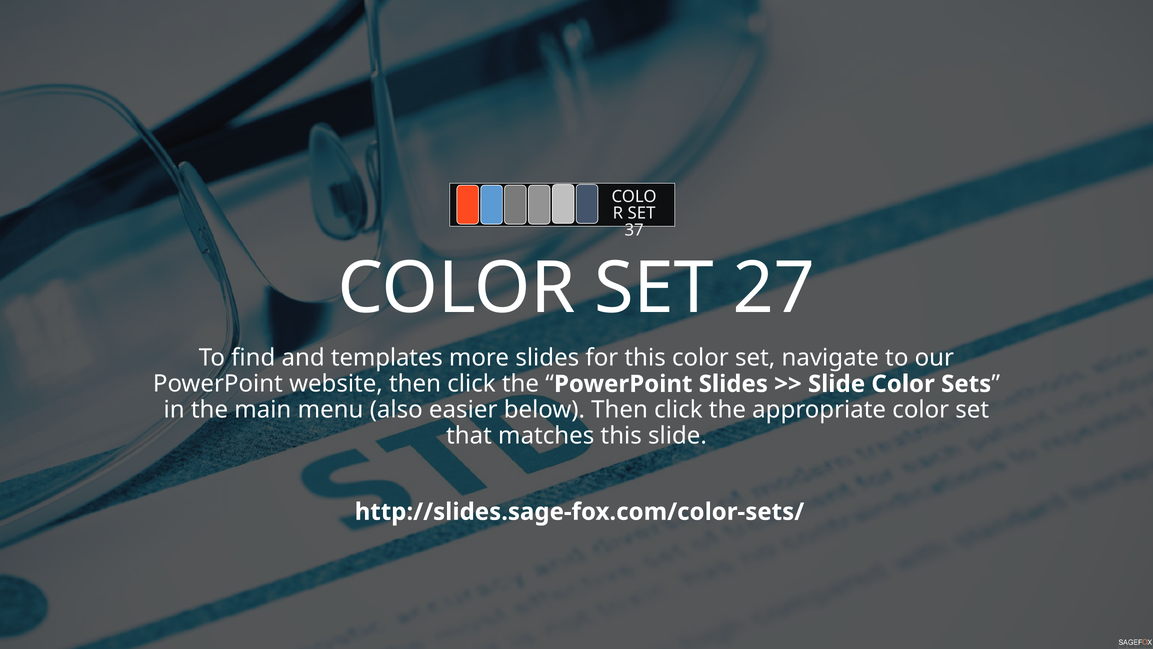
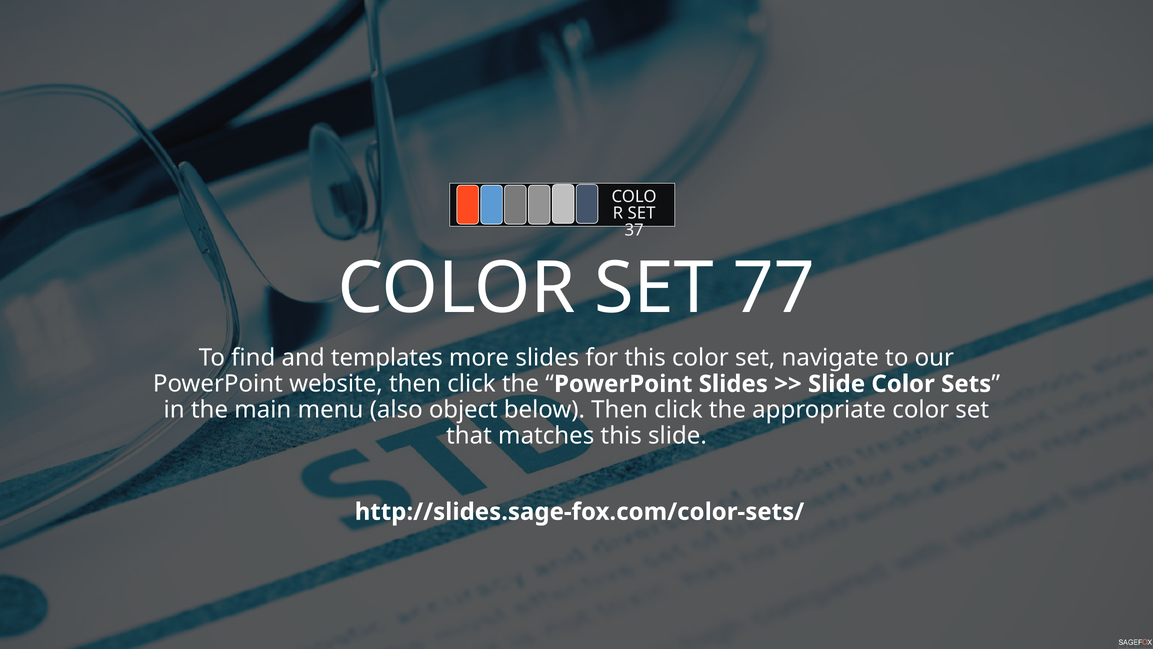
27: 27 -> 77 (774, 288)
easier: easier -> object (463, 410)
